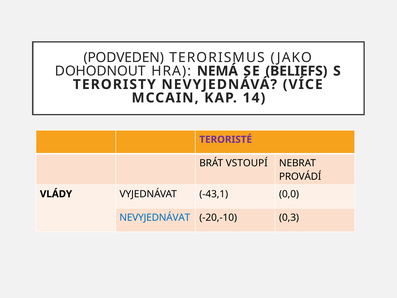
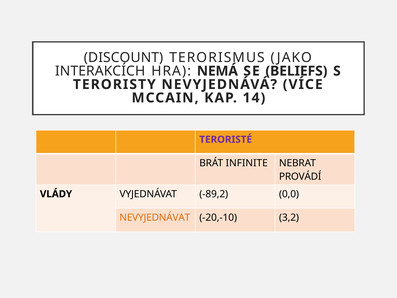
PODVEDEN: PODVEDEN -> DISCOUNT (124, 58)
DOHODNOUT: DOHODNOUT -> INTERAKCÍCH (100, 71)
VSTOUPÍ: VSTOUPÍ -> INFINITE (247, 163)
-43,1: -43,1 -> -89,2 (214, 194)
NEVYJEDNÁVAT colour: blue -> orange (155, 217)
0,3: 0,3 -> 3,2 (289, 217)
